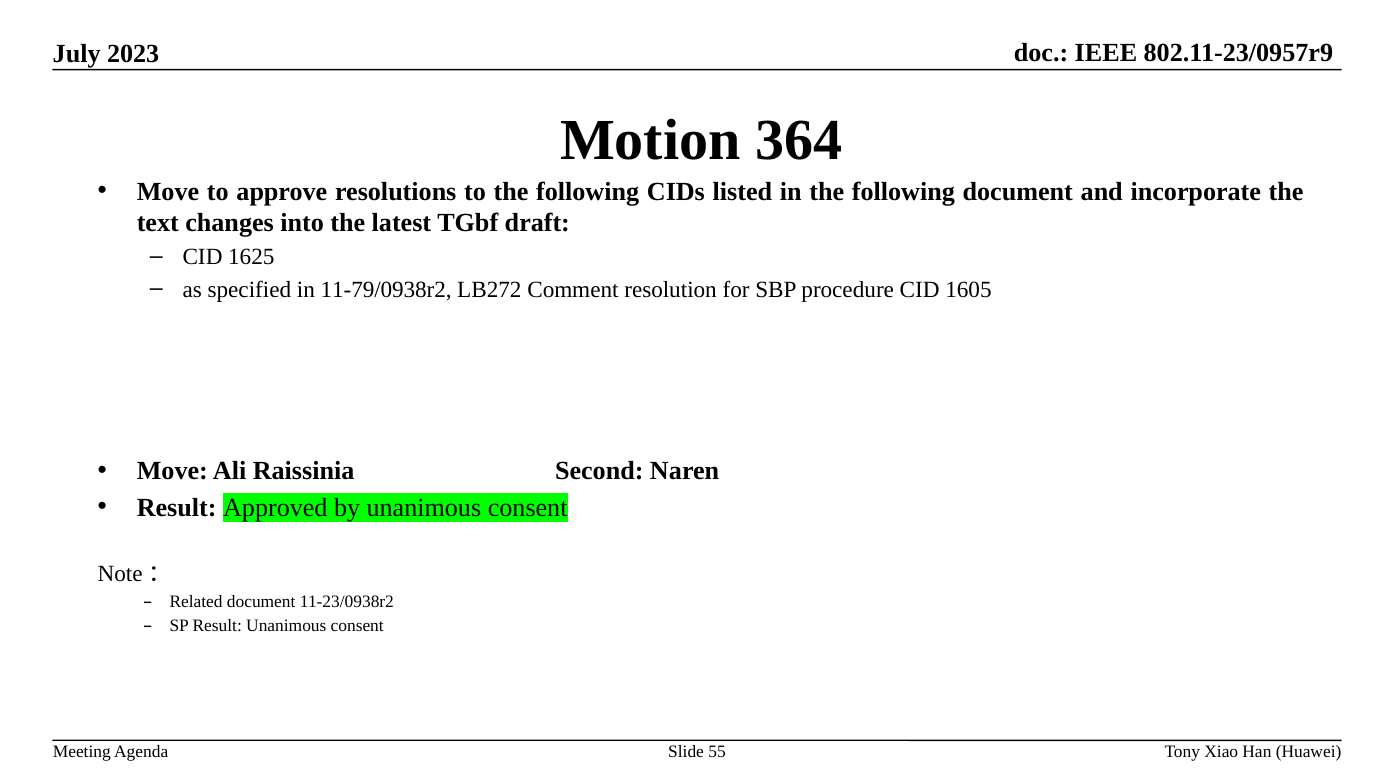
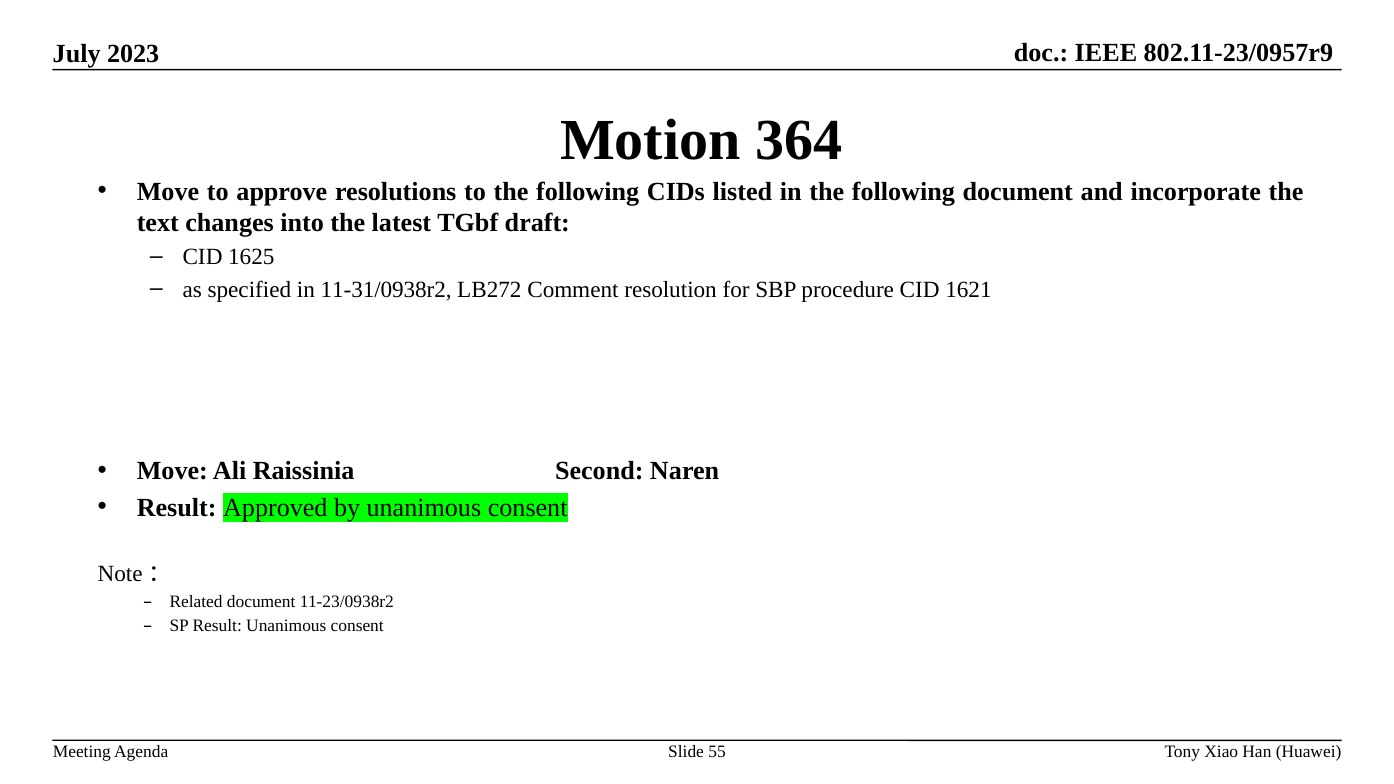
11-79/0938r2: 11-79/0938r2 -> 11-31/0938r2 (386, 290)
1605: 1605 -> 1621 (968, 290)
